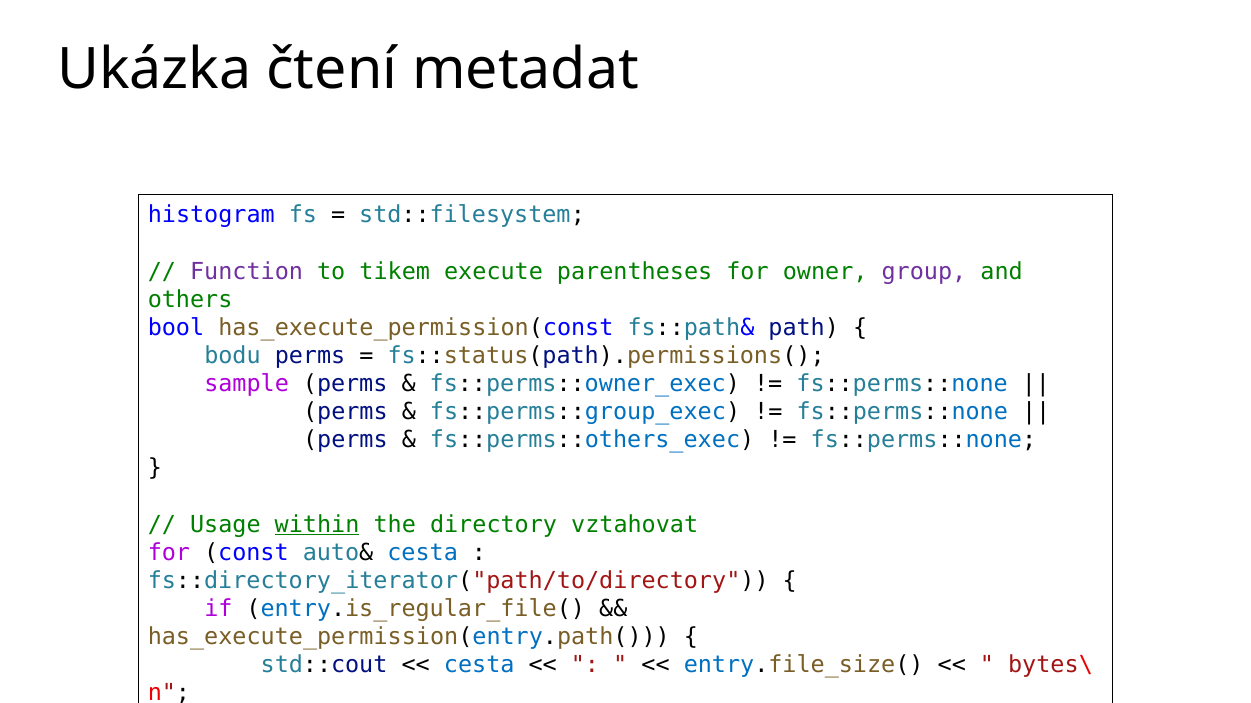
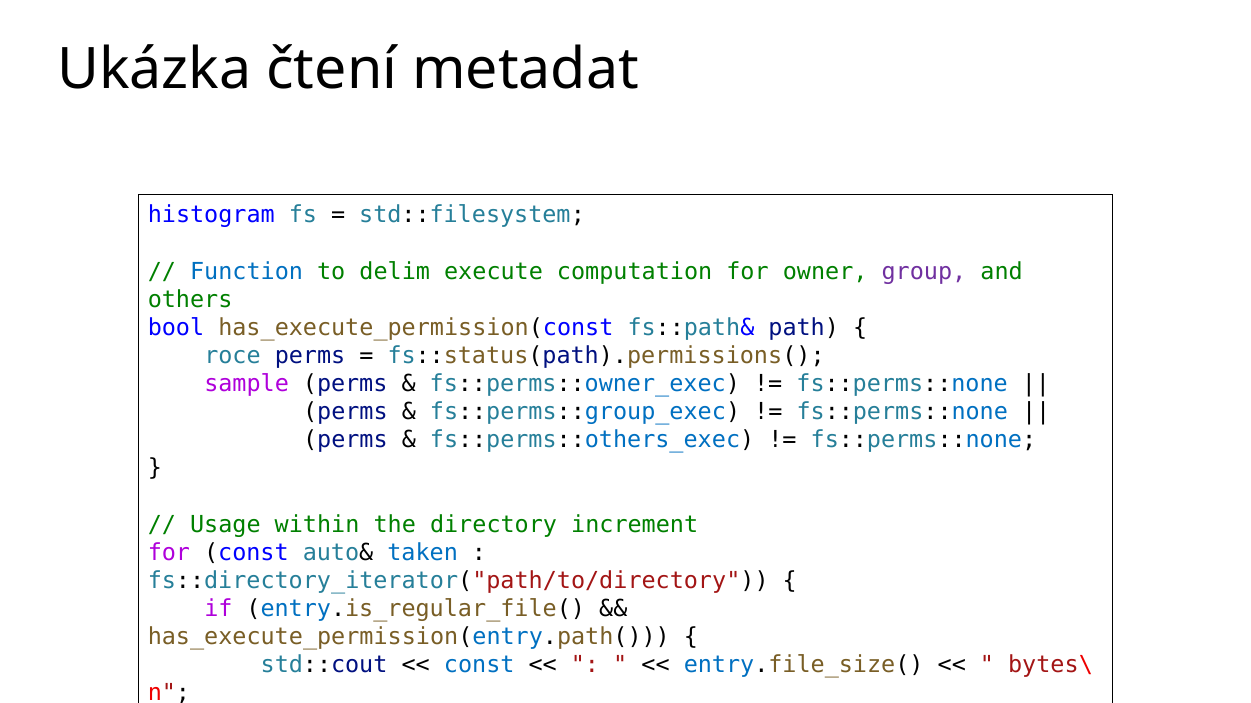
Function colour: purple -> blue (247, 272)
tikem: tikem -> delim (395, 272)
parentheses: parentheses -> computation (635, 272)
bodu: bodu -> roce (232, 356)
within underline: present -> none (317, 525)
vztahovat: vztahovat -> increment (635, 525)
auto& cesta: cesta -> taken (423, 553)
cesta: cesta -> const (479, 666)
